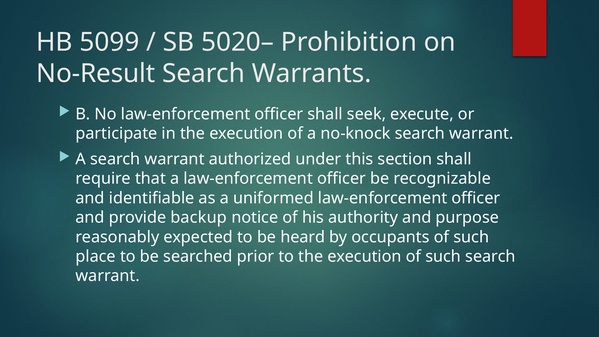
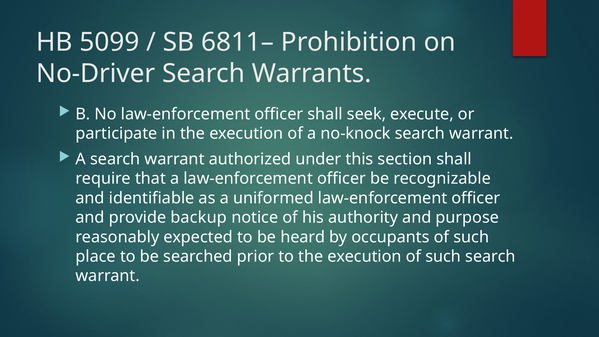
5020–: 5020– -> 6811– (238, 42)
No-Result: No-Result -> No-Driver (96, 74)
